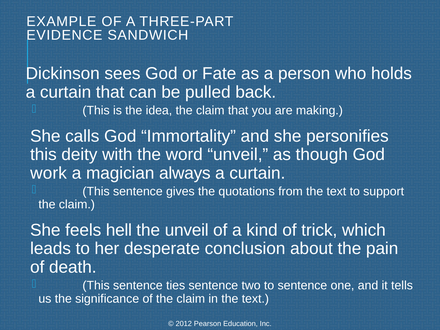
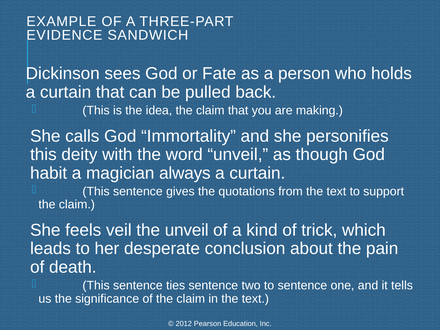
work: work -> habit (49, 173)
hell: hell -> veil (119, 230)
